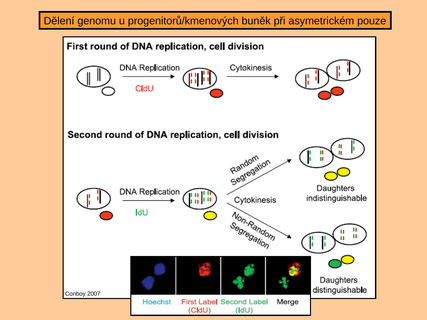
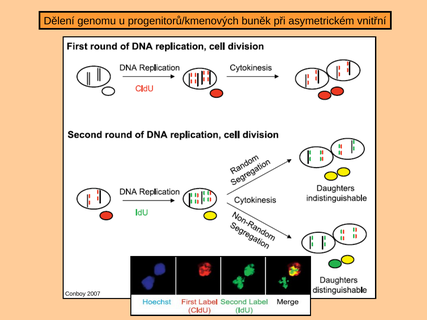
pouze: pouze -> vnitřní (372, 21)
